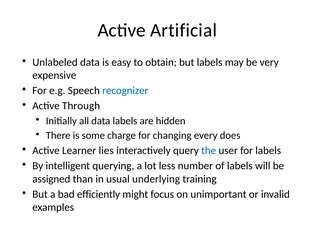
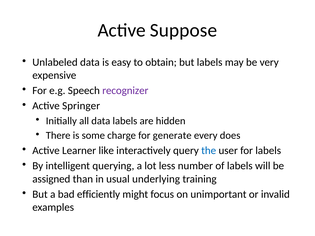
Artificial: Artificial -> Suppose (184, 30)
recognizer colour: blue -> purple (125, 91)
Through: Through -> Springer (81, 106)
changing: changing -> generate (172, 136)
lies: lies -> like (106, 151)
